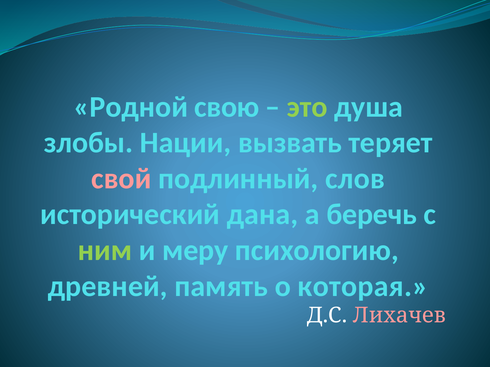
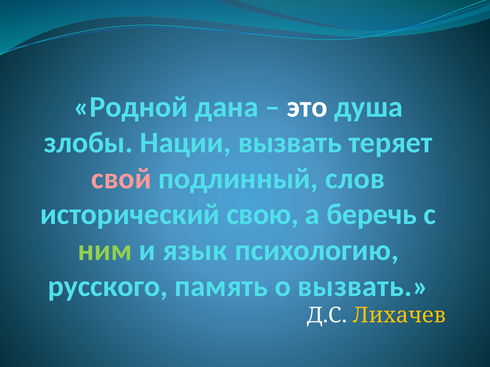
свою: свою -> дана (227, 107)
это colour: light green -> white (307, 107)
дана: дана -> свою (263, 215)
меру: меру -> язык (195, 251)
древней: древней -> русского (108, 287)
о которая: которая -> вызвать (363, 287)
Лихачев colour: pink -> yellow (399, 316)
